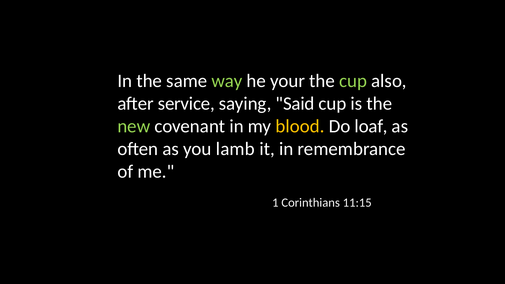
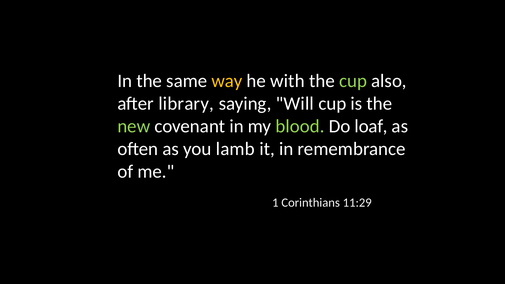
way colour: light green -> yellow (227, 81)
your: your -> with (287, 81)
service: service -> library (186, 104)
Said: Said -> Will (295, 104)
blood colour: yellow -> light green (300, 126)
11:15: 11:15 -> 11:29 (357, 203)
